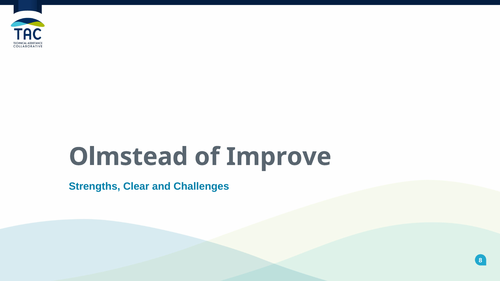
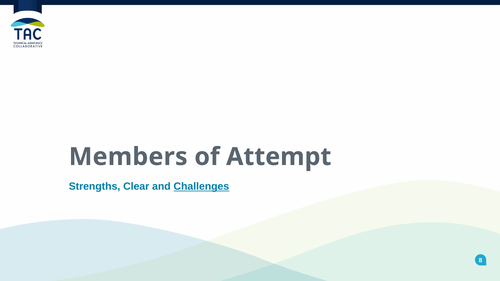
Olmstead: Olmstead -> Members (128, 157)
Improve: Improve -> Attempt (279, 157)
Challenges underline: none -> present (201, 187)
